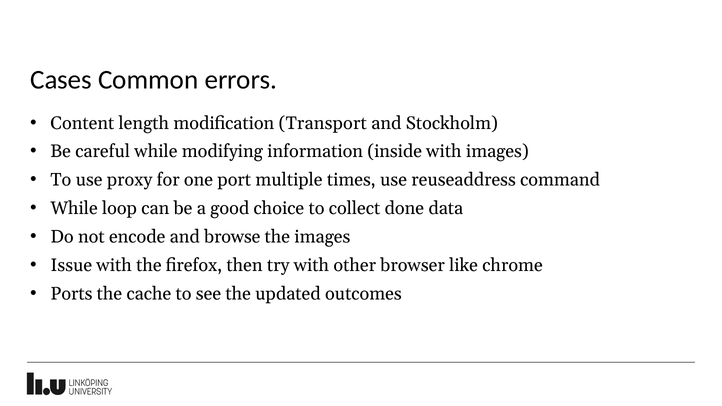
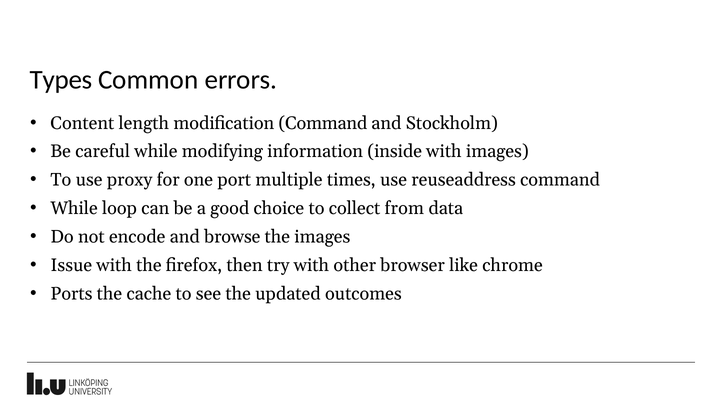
Cases: Cases -> Types (61, 80)
modification Transport: Transport -> Command (323, 123)
done: done -> from (404, 208)
